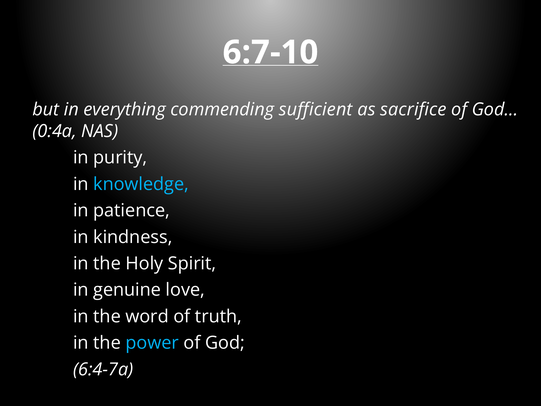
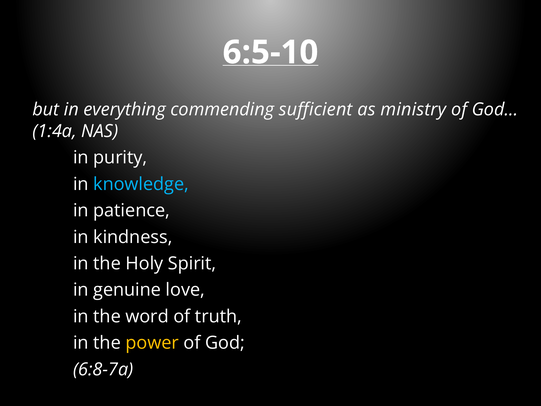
6:7-10: 6:7-10 -> 6:5-10 (270, 52)
sacrifice: sacrifice -> ministry (413, 109)
0:4a: 0:4a -> 1:4a (55, 131)
power colour: light blue -> yellow (152, 343)
6:4-7a: 6:4-7a -> 6:8-7a (103, 369)
